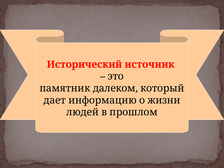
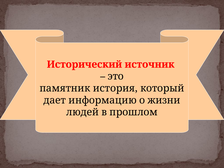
далеком: далеком -> история (115, 88)
